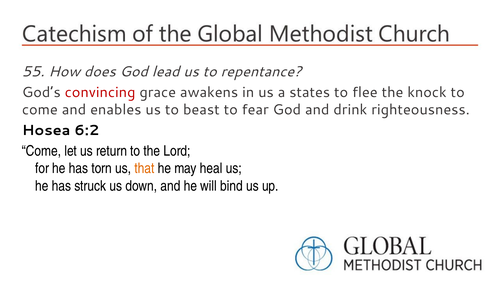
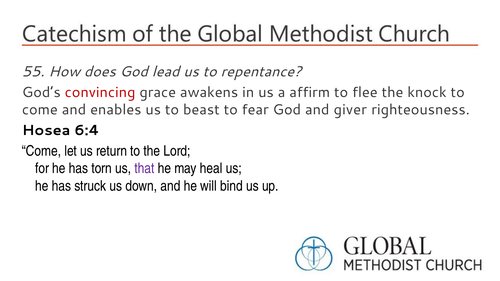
states: states -> affirm (310, 92)
drink: drink -> giver (350, 110)
6:2: 6:2 -> 6:4 (87, 130)
that colour: orange -> purple (144, 169)
